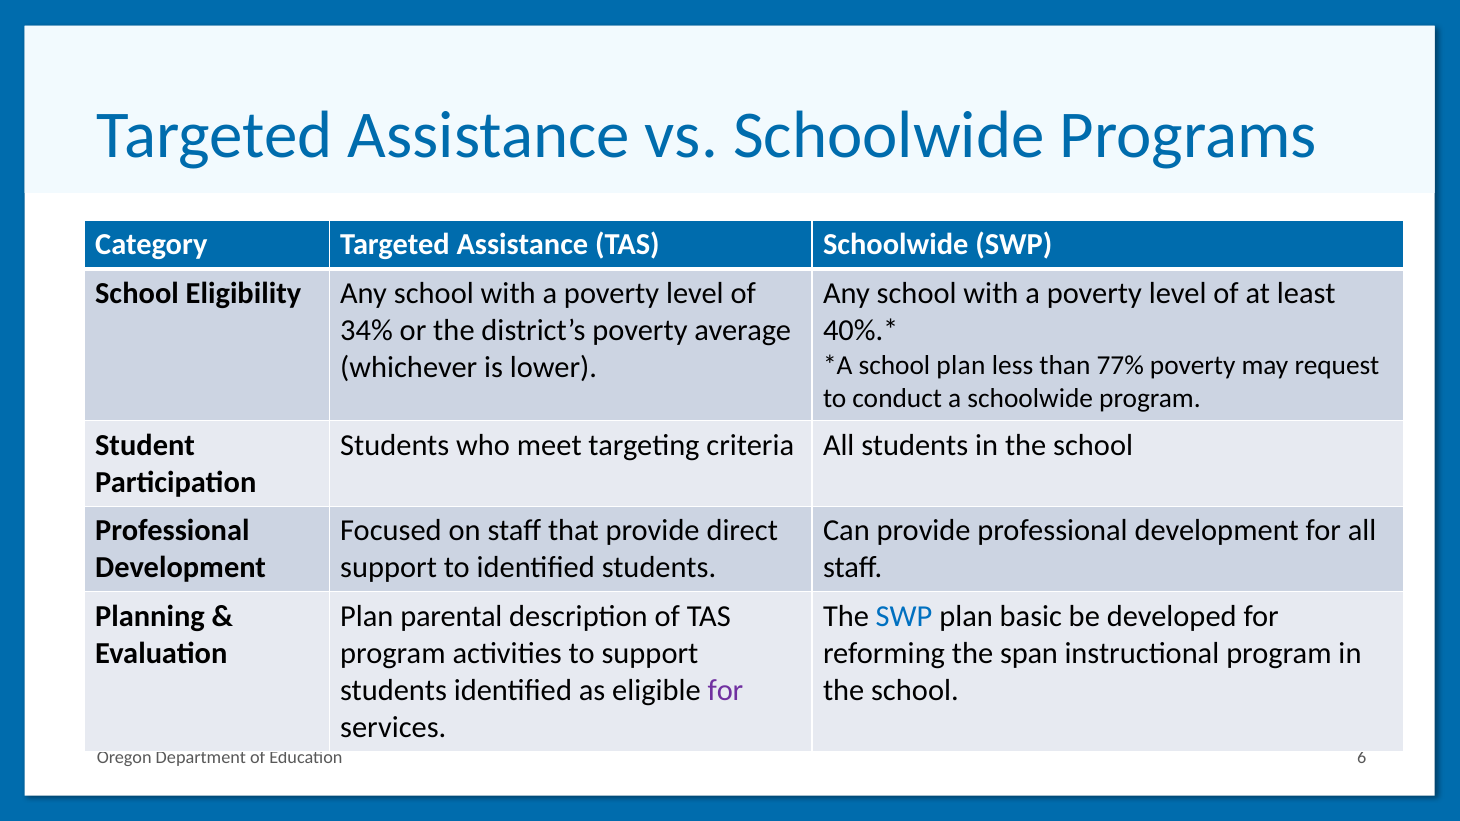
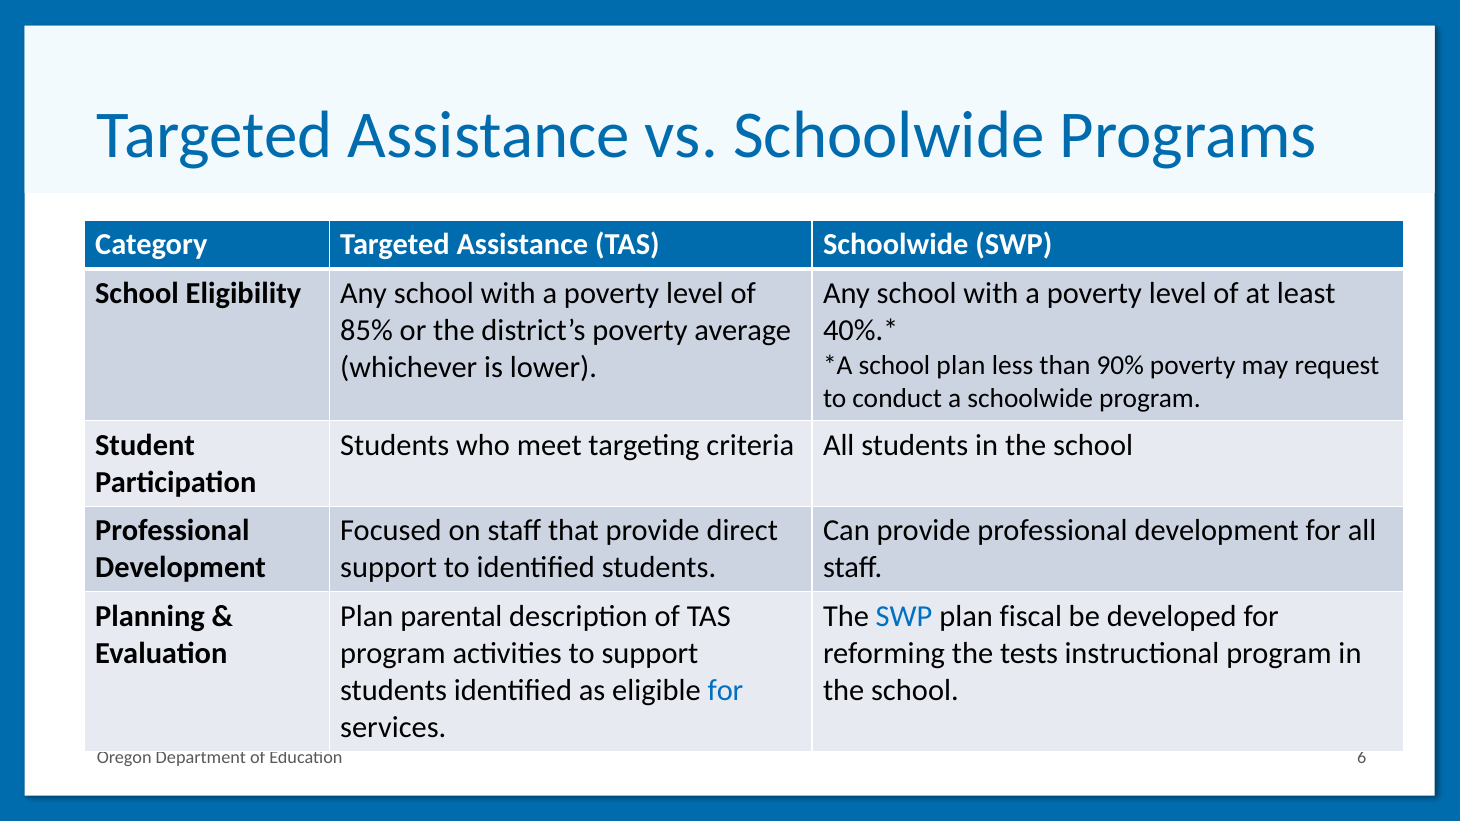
34%: 34% -> 85% (366, 330)
77%: 77% -> 90% (1120, 366)
basic: basic -> fiscal (1031, 616)
span: span -> tests (1029, 654)
for colour: purple -> blue (725, 691)
